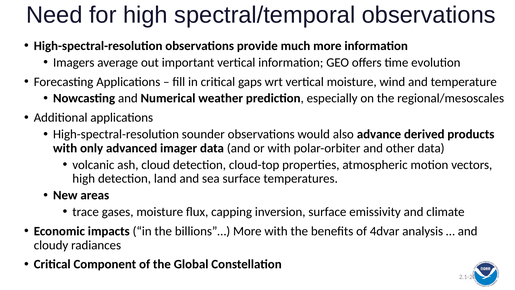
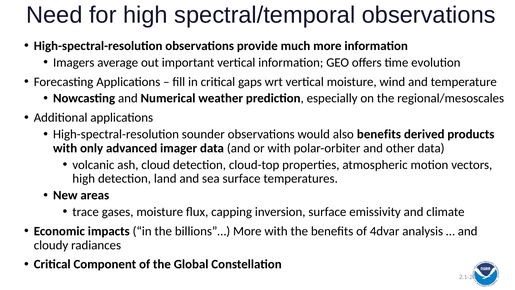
also advance: advance -> benefits (379, 134)
